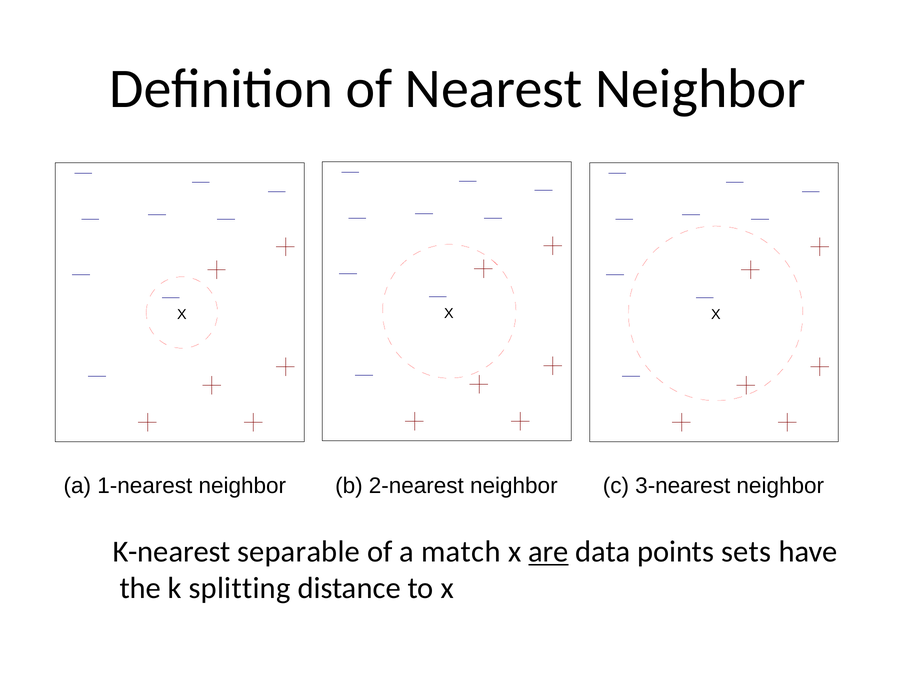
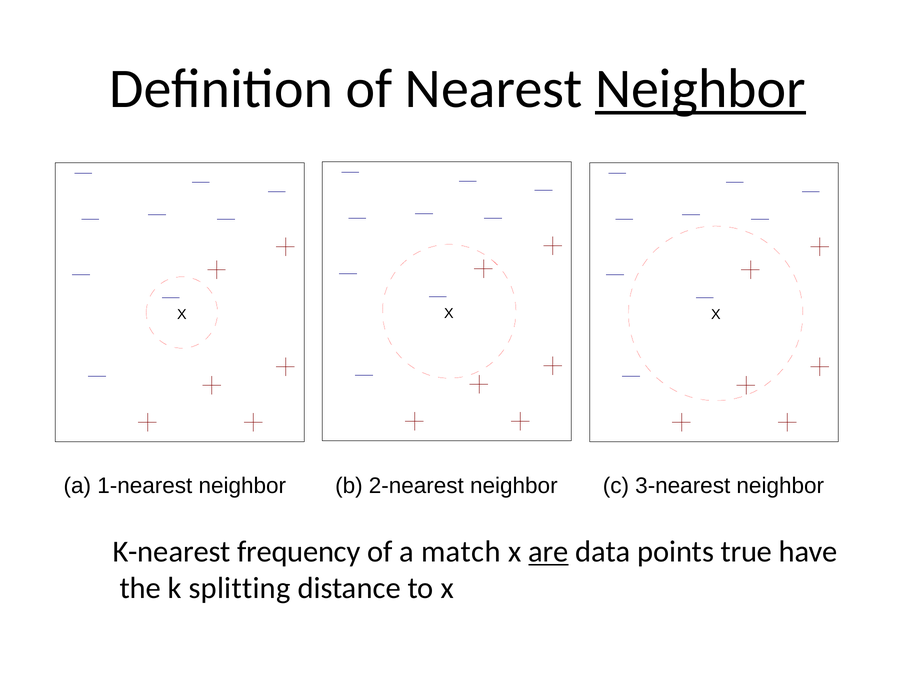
Neighbor underline: none -> present (700, 89)
separable: separable -> frequency (299, 552)
sets: sets -> true (747, 552)
